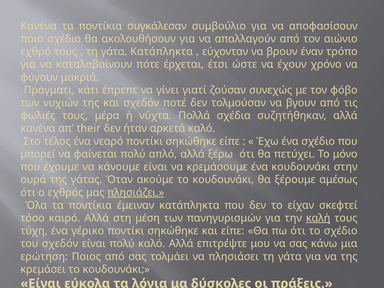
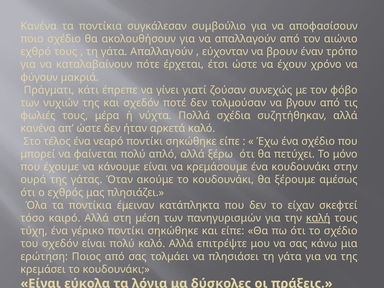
γάτα Κατάπληκτα: Κατάπληκτα -> Απαλλαγούν (162, 52)
απ their: their -> ώστε (89, 128)
πλησιάζει underline: present -> none (136, 192)
